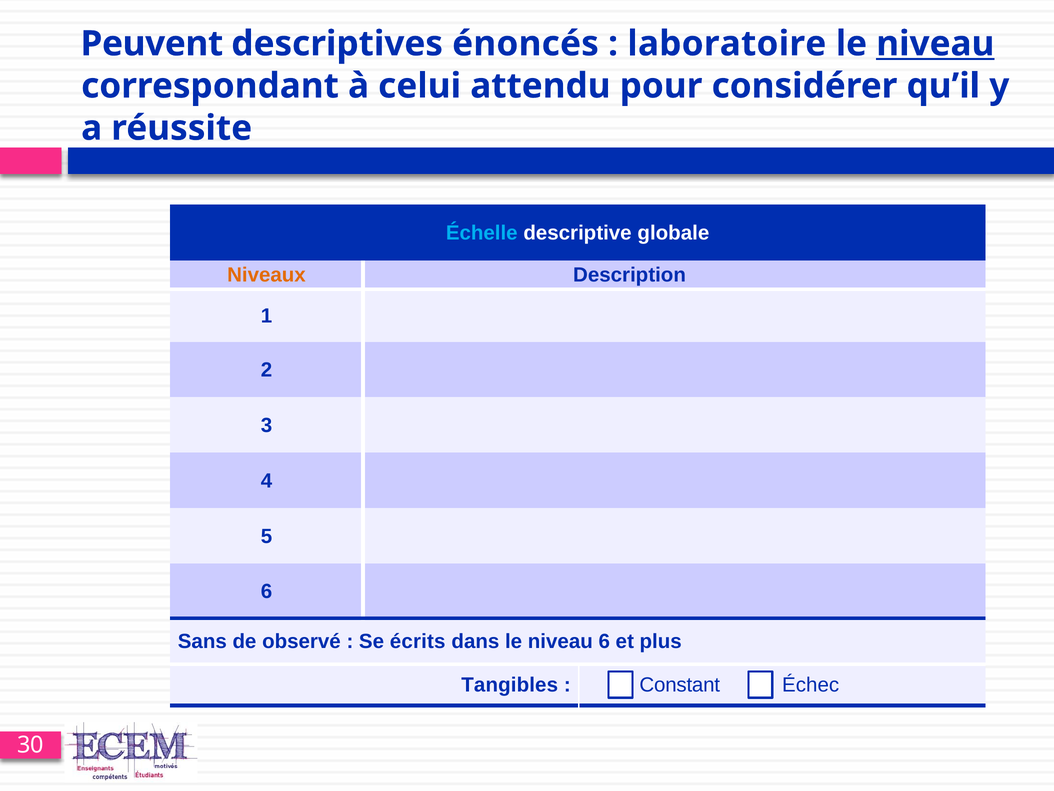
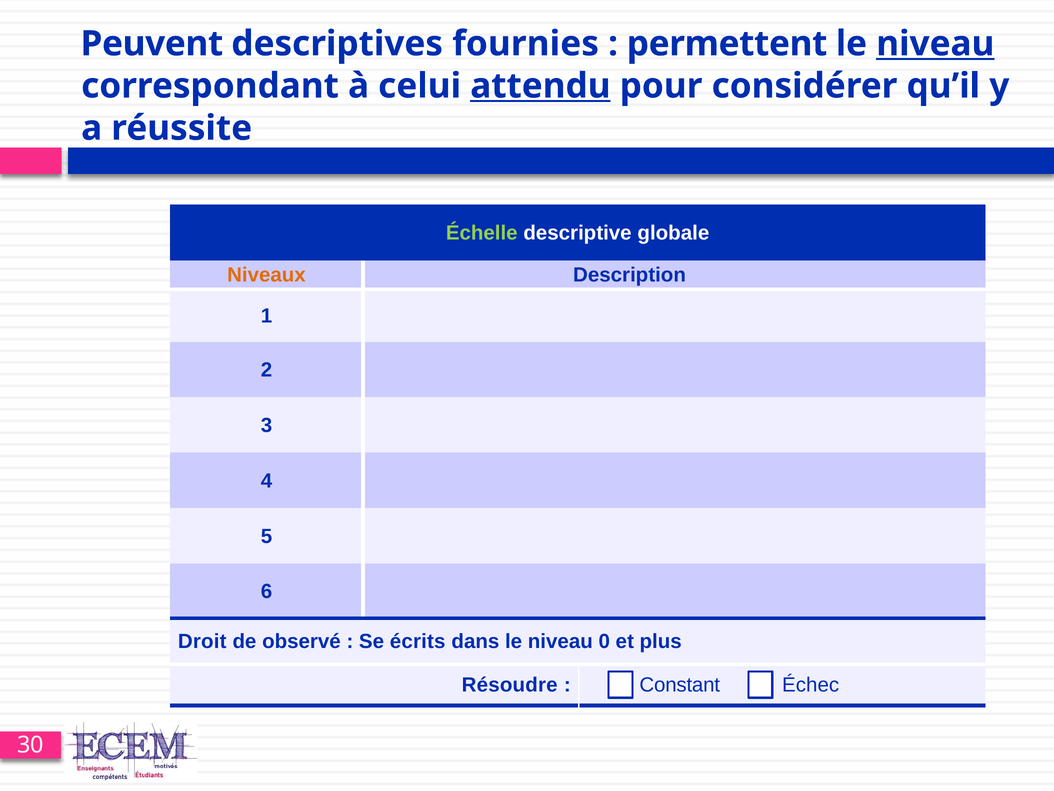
énoncés: énoncés -> fournies (526, 44)
laboratoire: laboratoire -> permettent (727, 44)
attendu underline: none -> present (540, 86)
Échelle colour: light blue -> light green (482, 233)
Sans: Sans -> Droit (202, 641)
niveau 6: 6 -> 0 (604, 641)
Tangibles: Tangibles -> Résoudre (510, 685)
